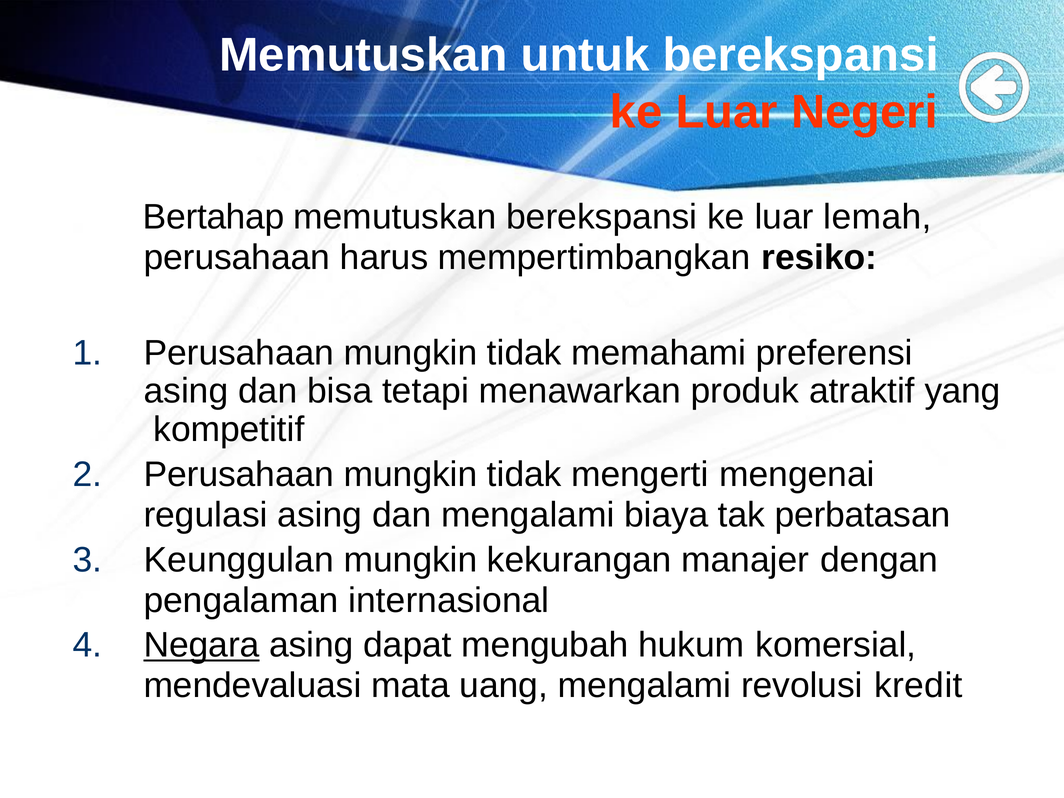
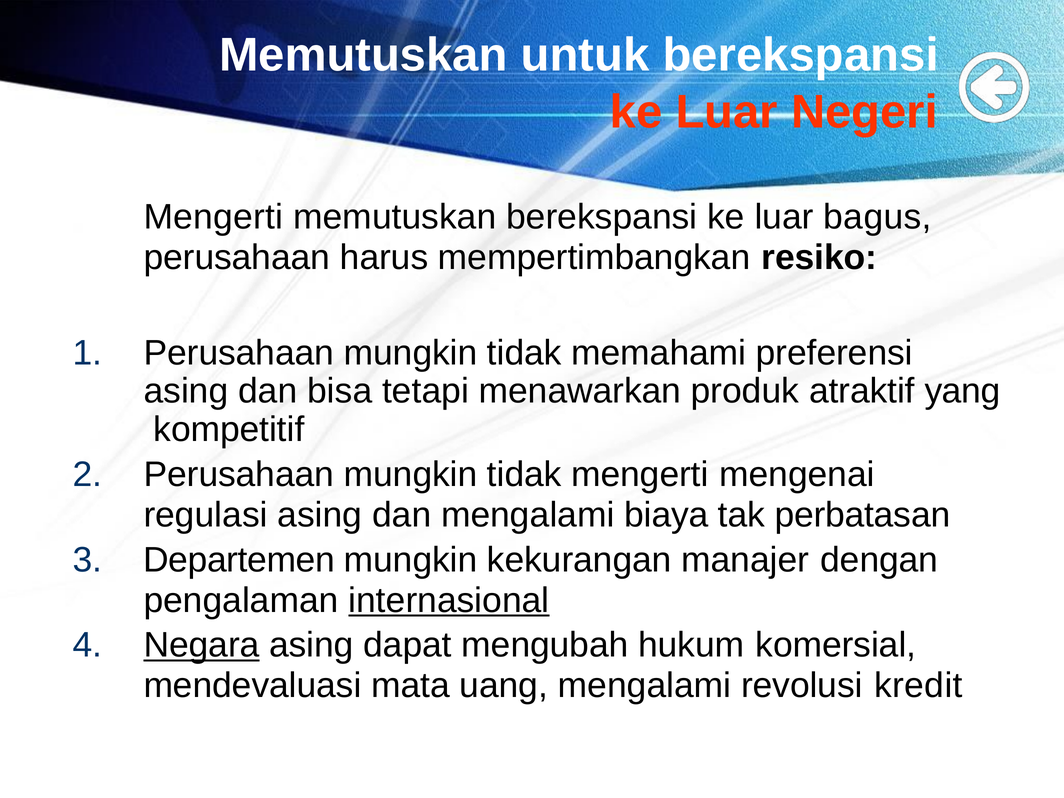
Bertahap: Bertahap -> Mengerti (213, 217)
lemah: lemah -> bagus (877, 217)
Keunggulan: Keunggulan -> Departemen (239, 560)
internasional underline: none -> present (449, 600)
